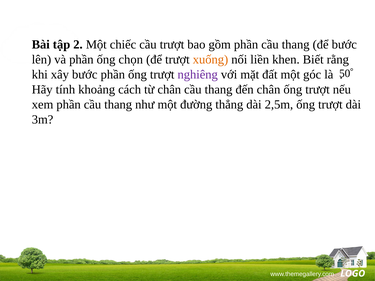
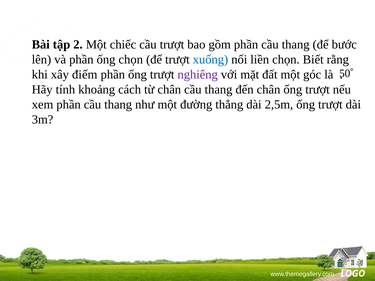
xuống colour: orange -> blue (210, 60)
liền khen: khen -> chọn (286, 60)
xây bước: bước -> điểm (85, 75)
